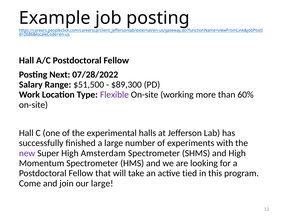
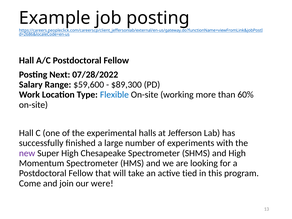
$51,500: $51,500 -> $59,600 (89, 85)
Flexible colour: purple -> blue (114, 95)
Amsterdam: Amsterdam -> Chesapeake (103, 153)
our large: large -> were (102, 183)
